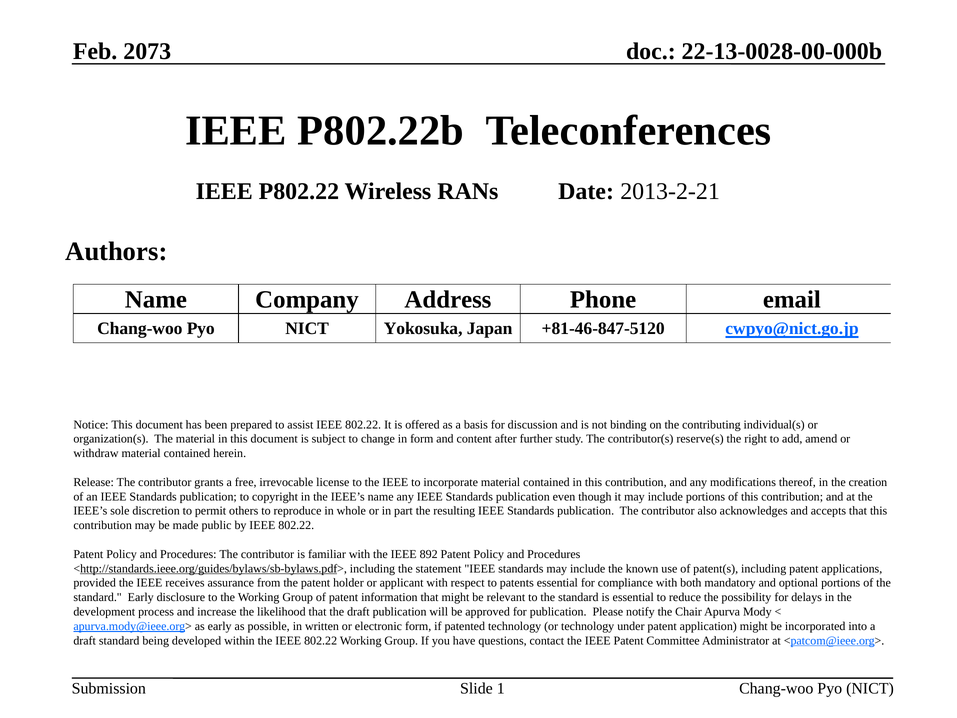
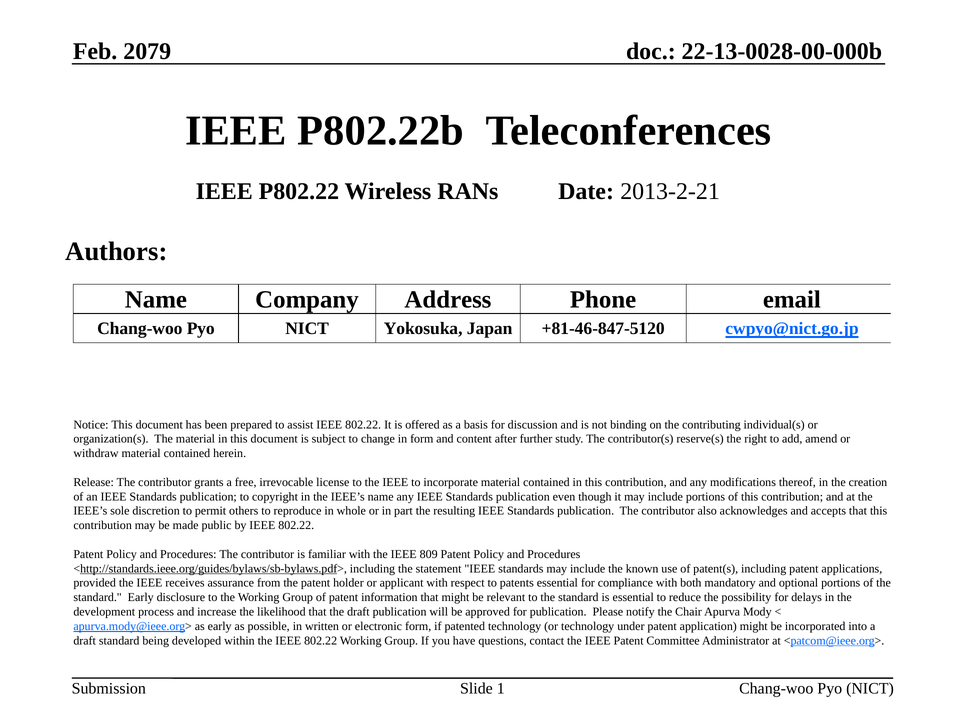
2073: 2073 -> 2079 (147, 51)
892: 892 -> 809 (429, 554)
